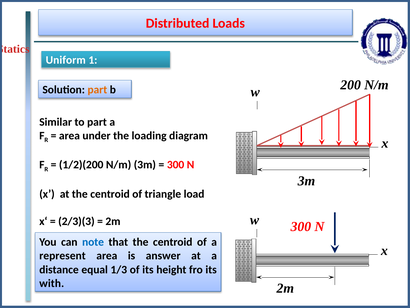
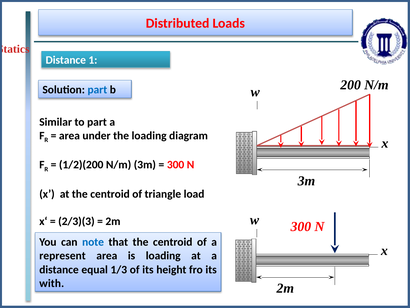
Uniform: Uniform -> Distance (66, 60)
part colour: orange -> blue (97, 90)
is answer: answer -> loading (163, 255)
